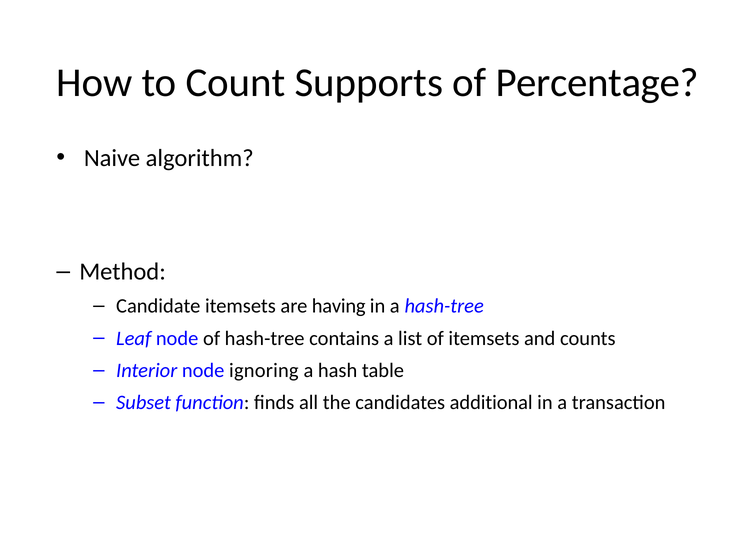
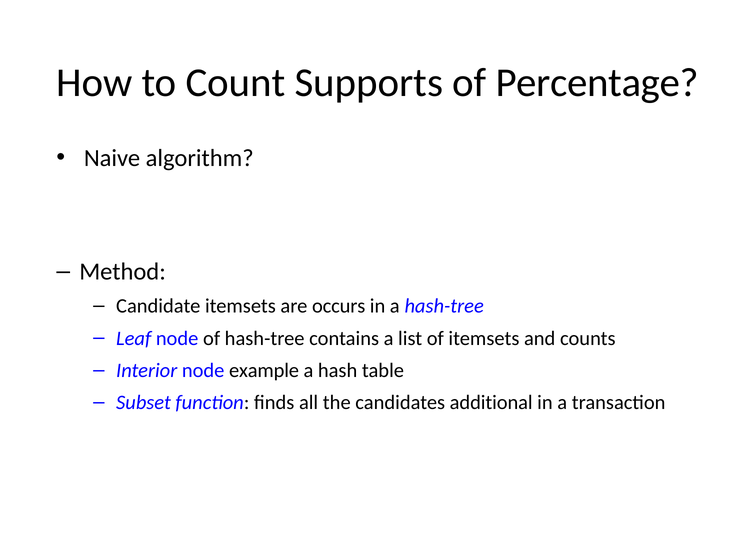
having: having -> occurs (339, 306)
ignoring: ignoring -> example (264, 370)
